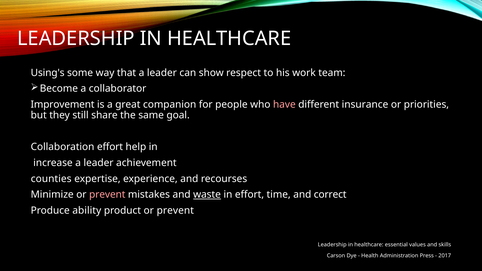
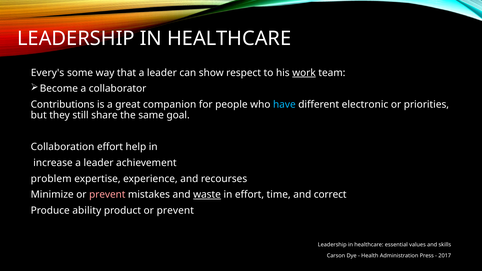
Using's: Using's -> Every's (48, 73)
work underline: none -> present (304, 73)
Improvement: Improvement -> Contributions (63, 104)
have colour: pink -> light blue (284, 104)
insurance: insurance -> electronic (365, 104)
counties: counties -> problem (51, 179)
